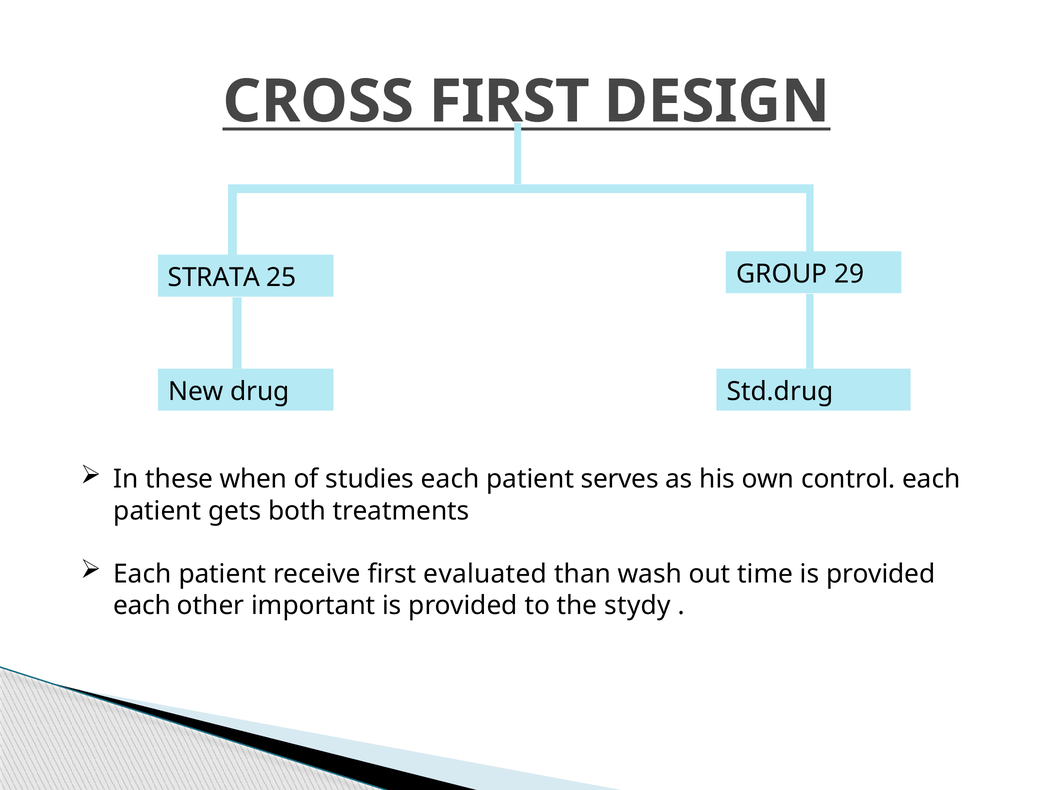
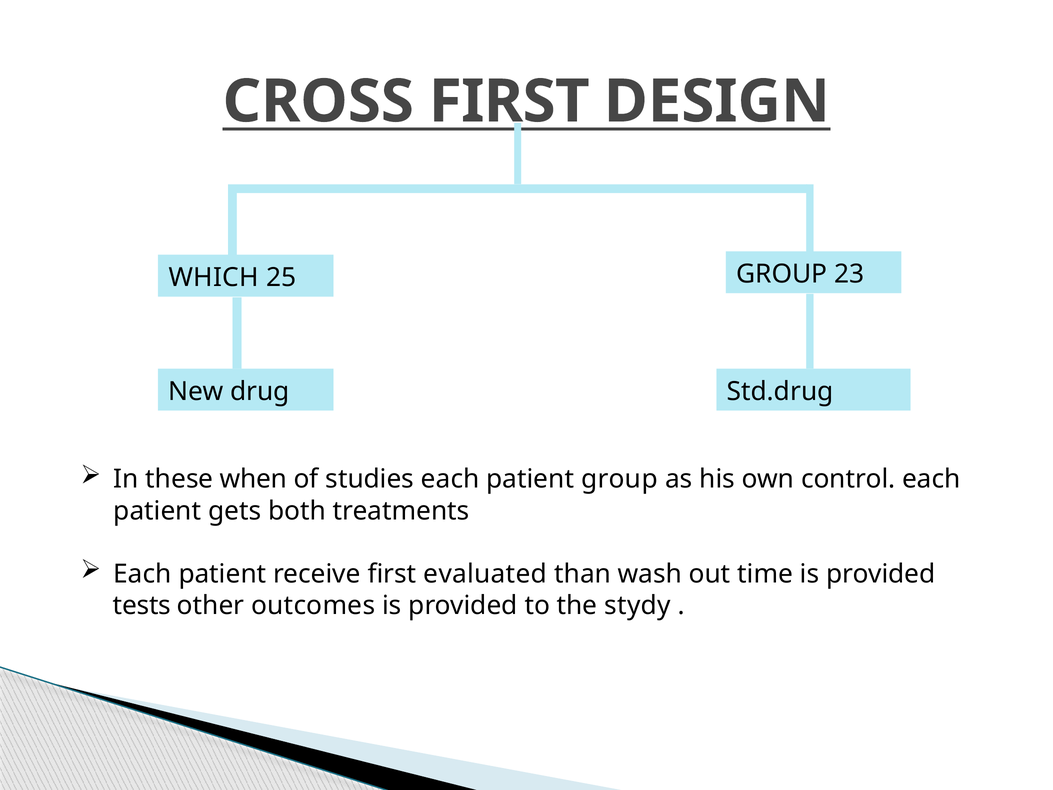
STRATA: STRATA -> WHICH (214, 277)
29: 29 -> 23 (849, 274)
patient serves: serves -> group (619, 479)
each: each -> tests (142, 605)
important: important -> outcomes (313, 605)
